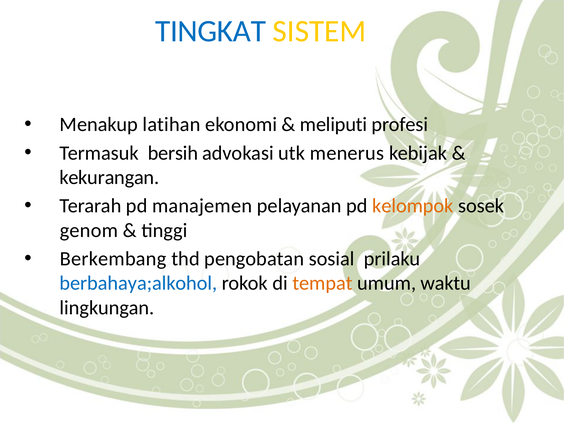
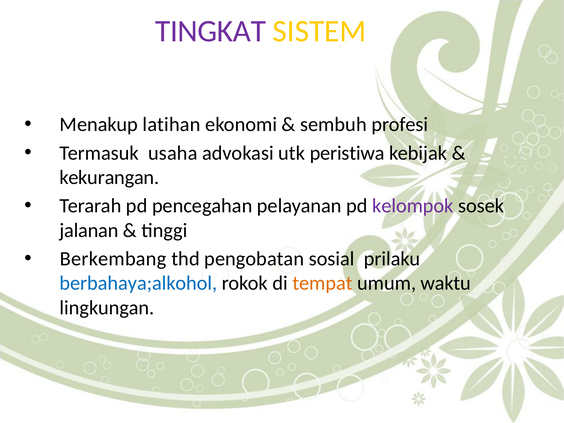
TINGKAT colour: blue -> purple (211, 31)
meliputi: meliputi -> sembuh (333, 125)
bersih: bersih -> usaha (173, 153)
menerus: menerus -> peristiwa (347, 153)
manajemen: manajemen -> pencegahan (202, 206)
kelompok colour: orange -> purple (413, 206)
genom: genom -> jalanan (89, 230)
